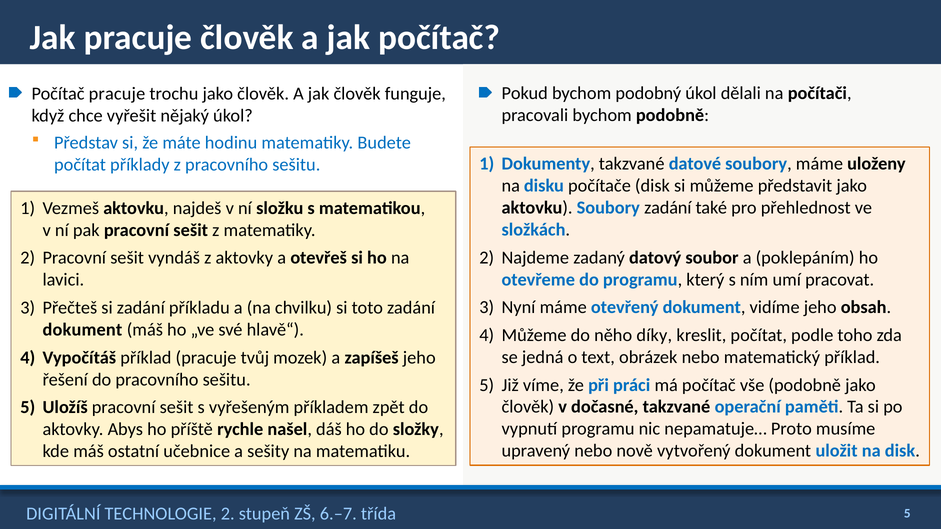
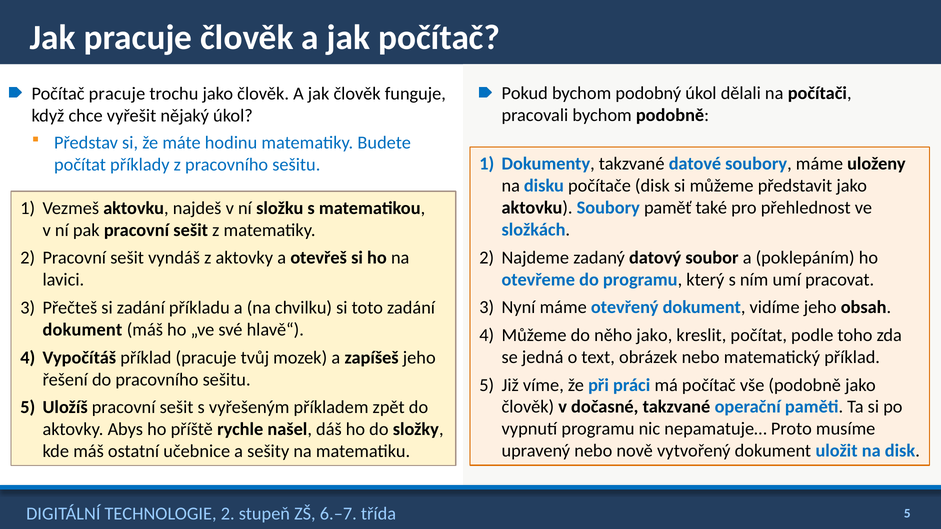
Soubory zadání: zadání -> paměť (668, 208)
něho díky: díky -> jako (654, 335)
